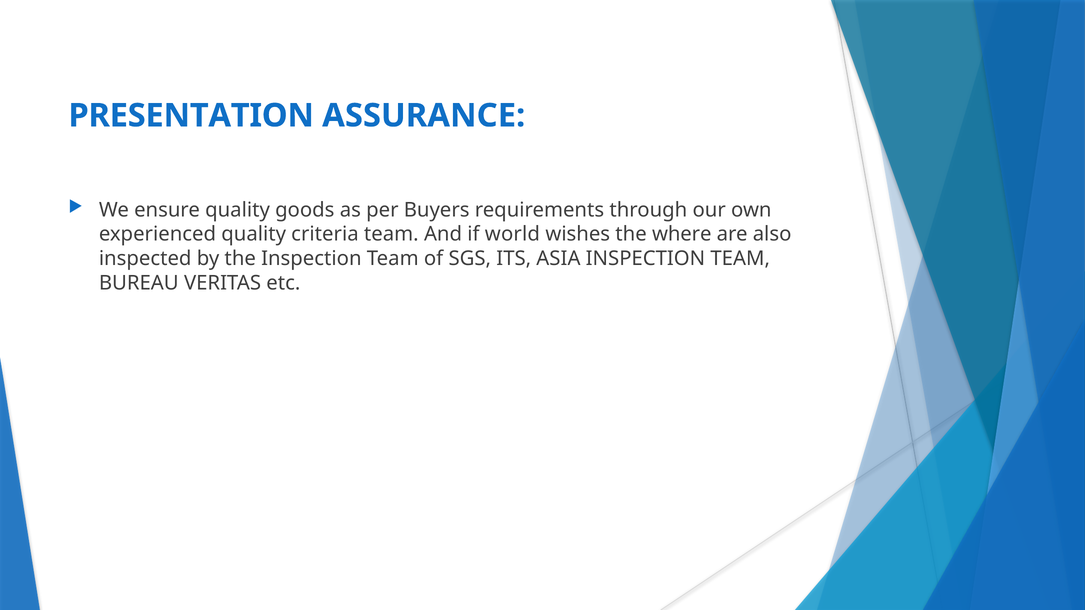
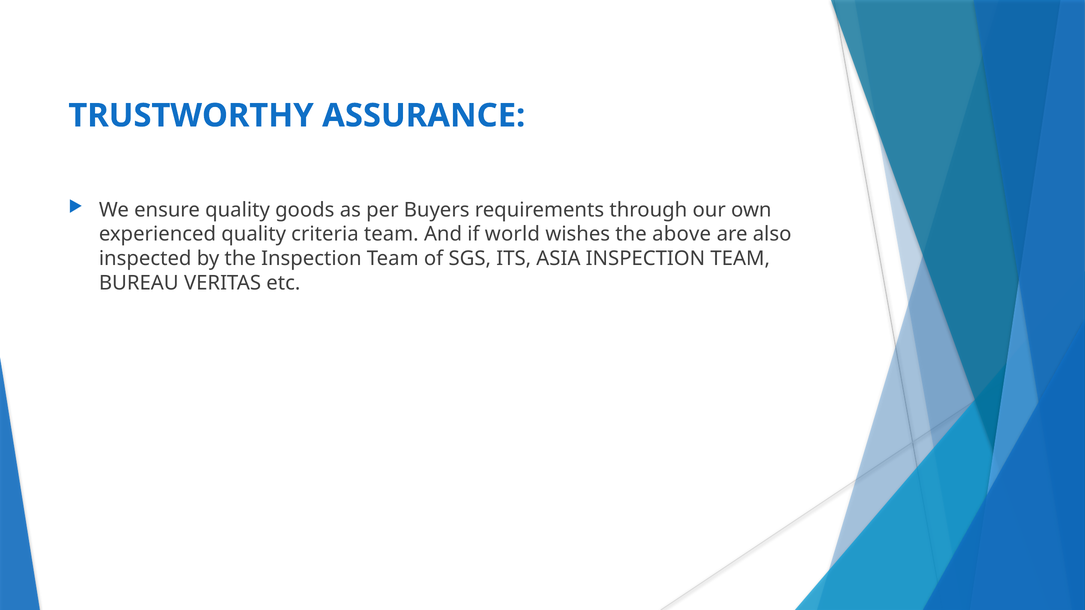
PRESENTATION: PRESENTATION -> TRUSTWORTHY (191, 116)
where: where -> above (682, 234)
